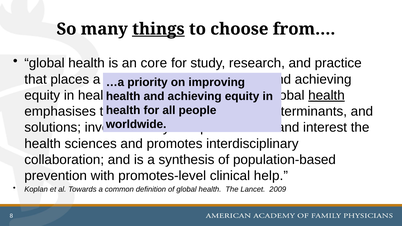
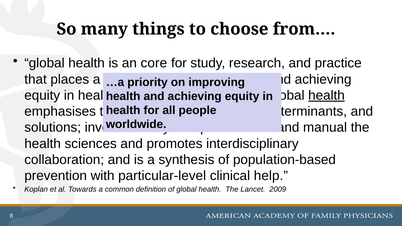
things underline: present -> none (158, 29)
interest: interest -> manual (325, 128)
promotes-level: promotes-level -> particular-level (162, 176)
